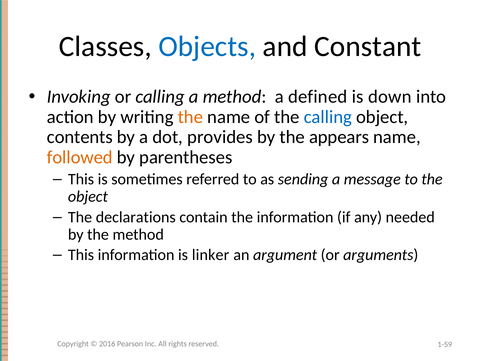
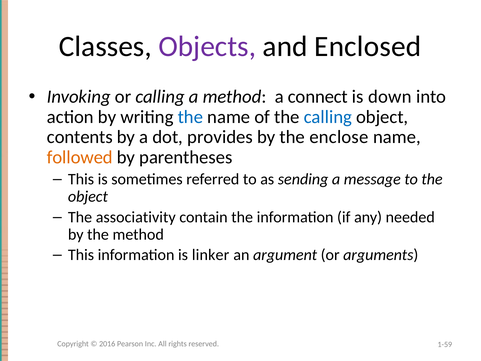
Objects colour: blue -> purple (207, 47)
Constant: Constant -> Enclosed (368, 47)
defined: defined -> connect (318, 97)
the colour: orange -> blue (190, 117)
appears: appears -> enclose (339, 137)
declarations: declarations -> associativity (136, 217)
